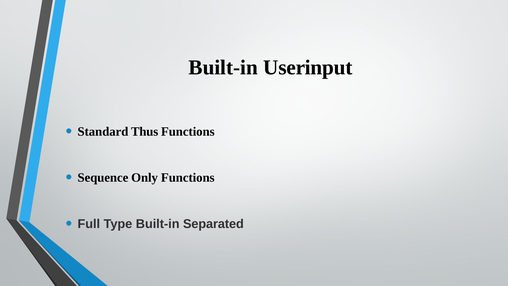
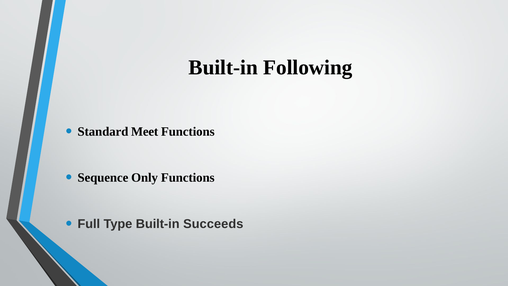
Userinput: Userinput -> Following (308, 67)
Thus: Thus -> Meet (145, 131)
Separated: Separated -> Succeeds (213, 224)
